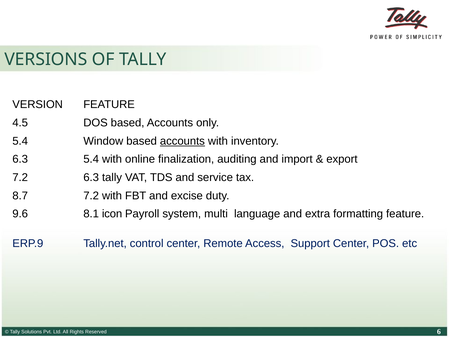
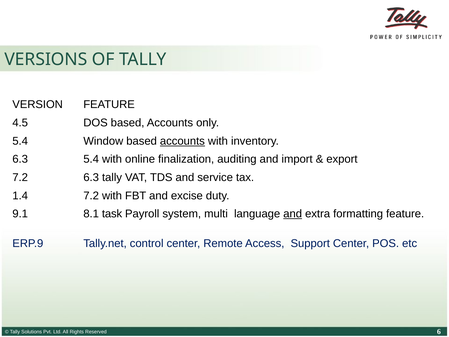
8.7: 8.7 -> 1.4 (20, 196)
9.6: 9.6 -> 9.1 (20, 214)
icon: icon -> task (112, 214)
and underline: none -> present (293, 214)
